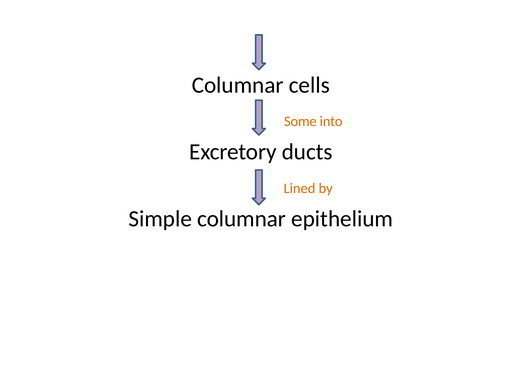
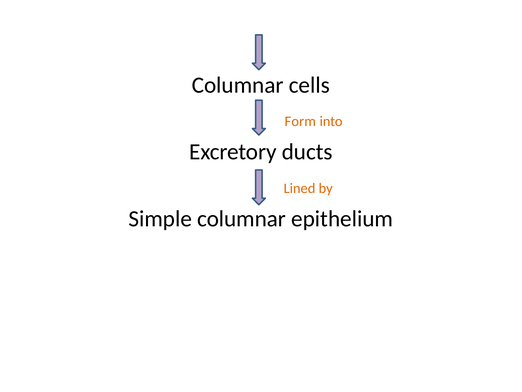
Some: Some -> Form (300, 121)
